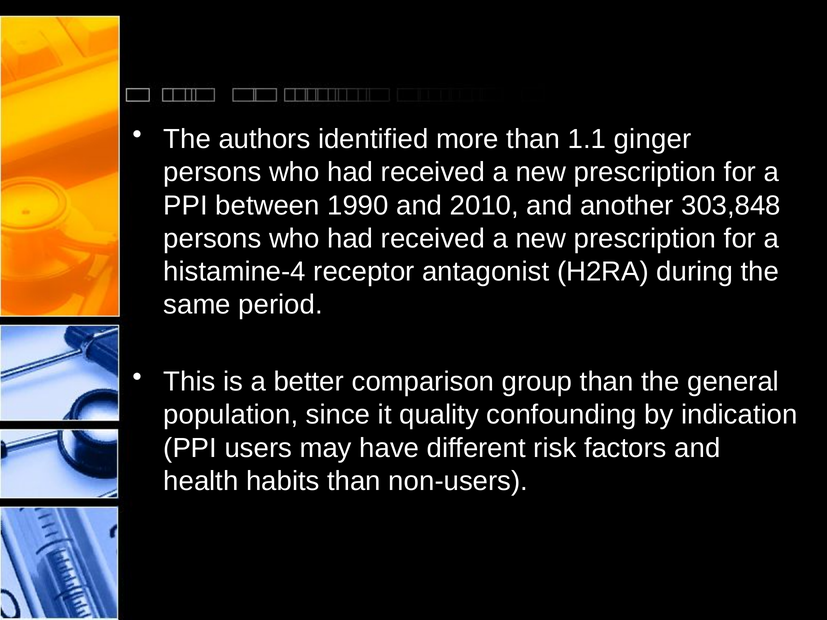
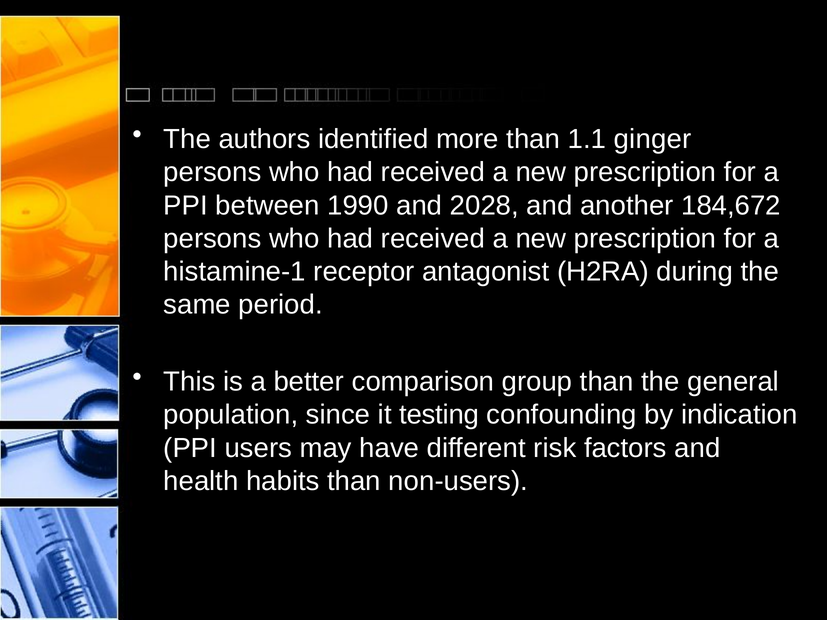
2010: 2010 -> 2028 (484, 206)
303,848: 303,848 -> 184,672 (731, 206)
histamine-4: histamine-4 -> histamine-1 (235, 272)
quality: quality -> testing (439, 415)
